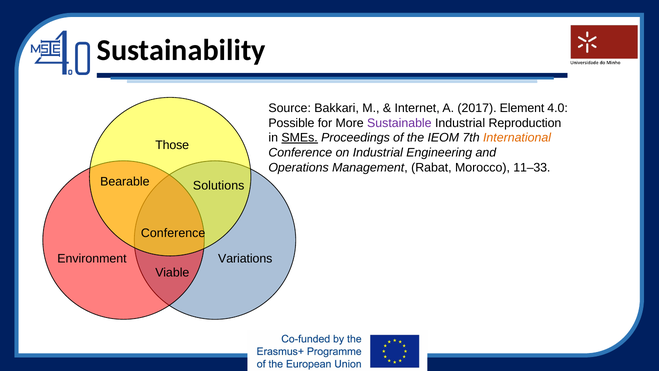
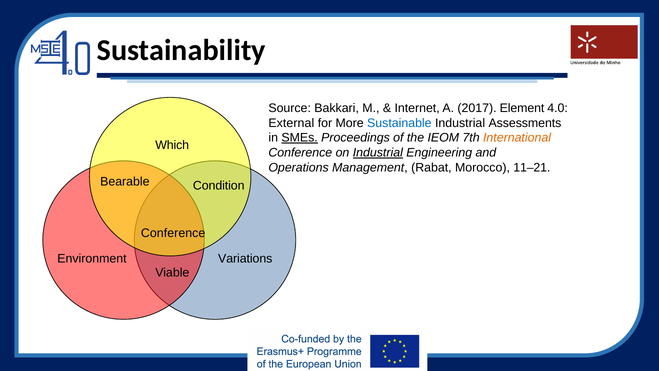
Possible: Possible -> External (291, 123)
Sustainable colour: purple -> blue (399, 123)
Reproduction: Reproduction -> Assessments (525, 123)
Those: Those -> Which (172, 145)
Industrial underline: none -> present (378, 152)
11–33: 11–33 -> 11–21 (532, 167)
Solutions: Solutions -> Condition (219, 185)
